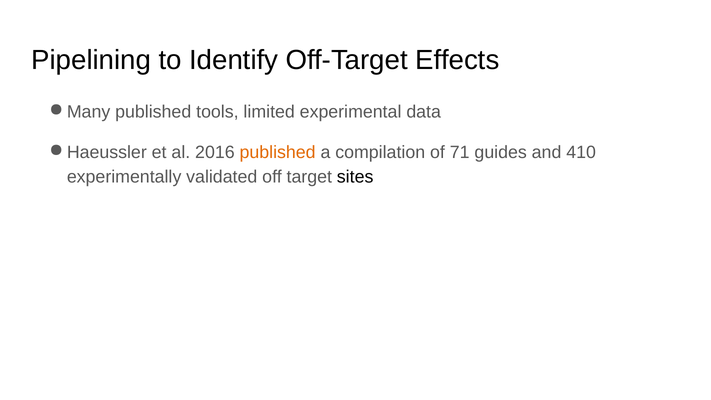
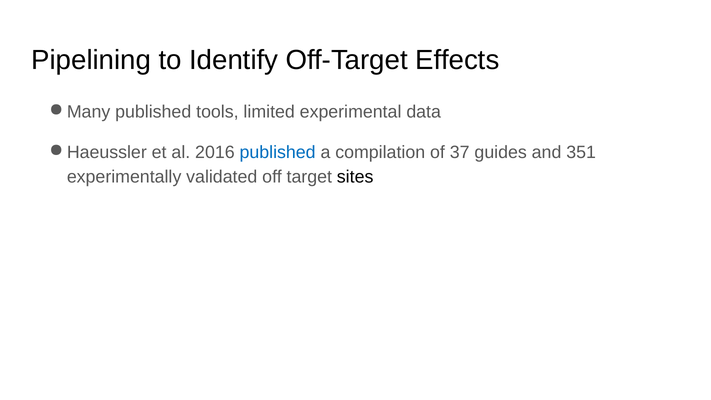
published colour: orange -> blue (278, 152)
71: 71 -> 37 (460, 152)
410: 410 -> 351 (581, 152)
